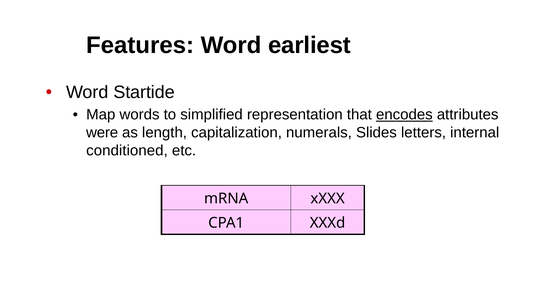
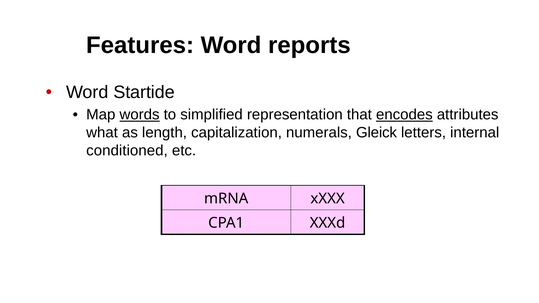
earliest: earliest -> reports (309, 45)
words underline: none -> present (140, 115)
were: were -> what (102, 133)
Slides: Slides -> Gleick (376, 133)
